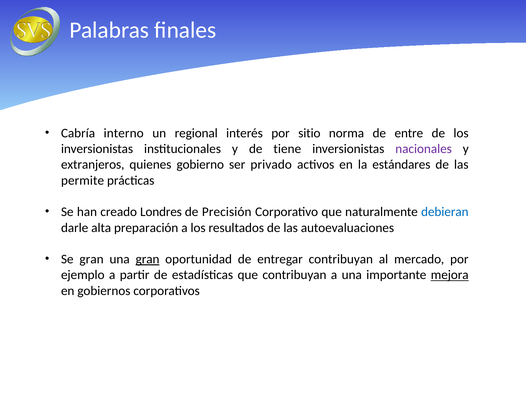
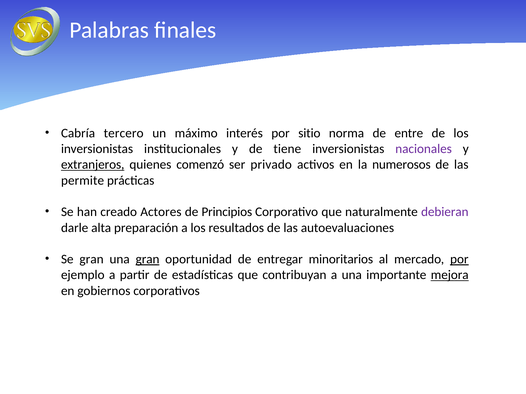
interno: interno -> tercero (124, 133)
regional: regional -> máximo (196, 133)
extranjeros underline: none -> present (93, 165)
gobierno: gobierno -> comenzó (200, 165)
estándares: estándares -> numerosos (401, 165)
Londres: Londres -> Actores (161, 212)
Precisión: Precisión -> Principios (227, 212)
debieran colour: blue -> purple (445, 212)
entregar contribuyan: contribuyan -> minoritarios (341, 260)
por underline: none -> present (459, 260)
